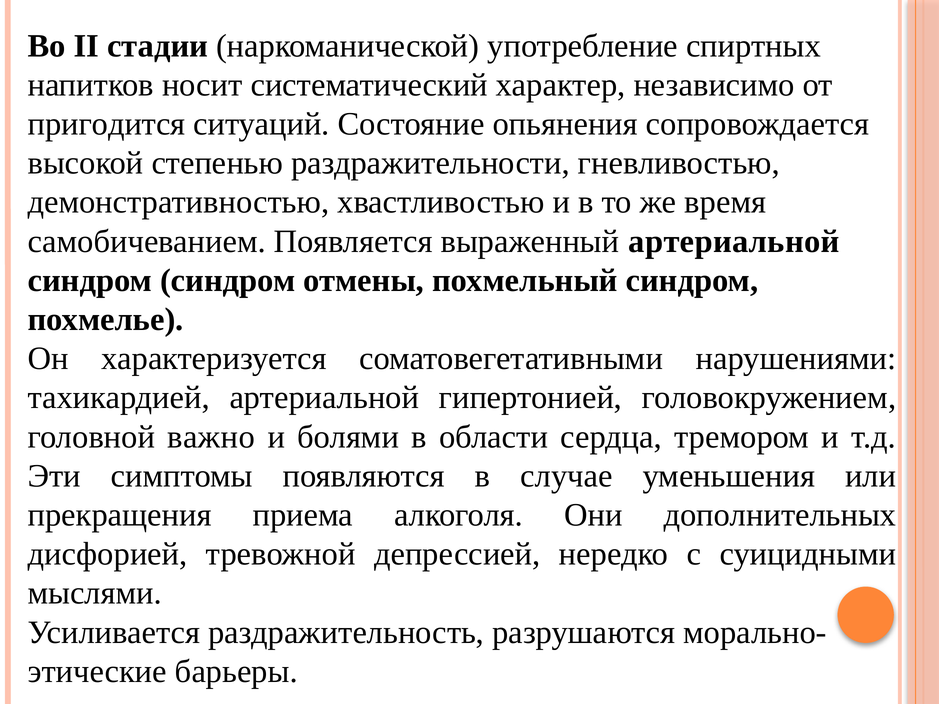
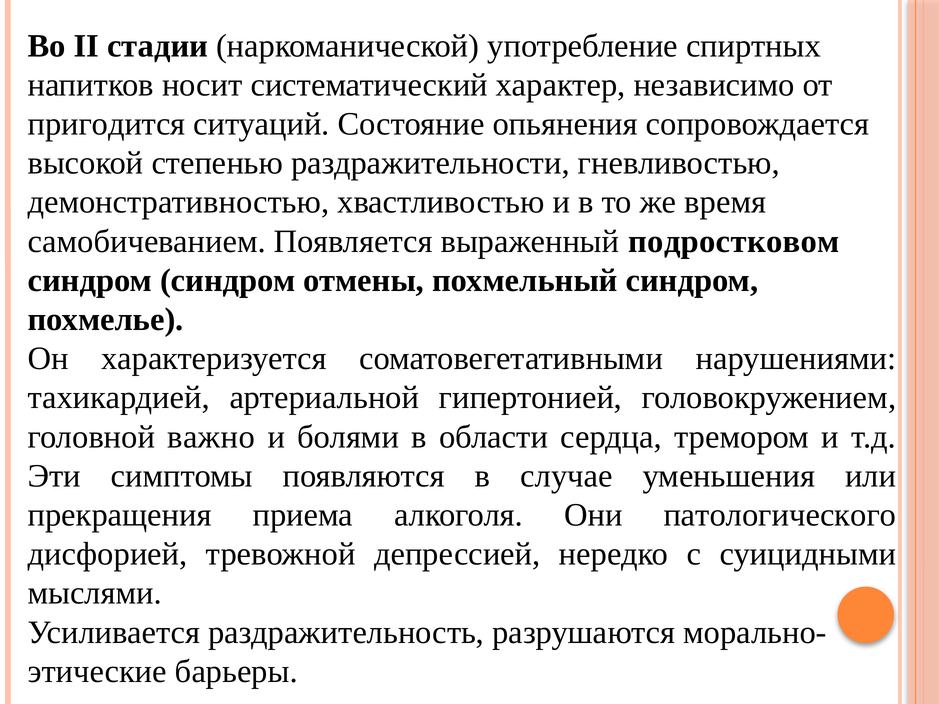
выраженный артериальной: артериальной -> подростковом (734, 241)
дополнительных: дополнительных -> патологического (780, 515)
